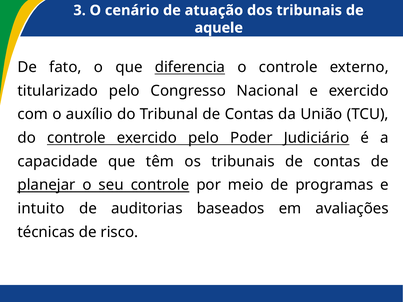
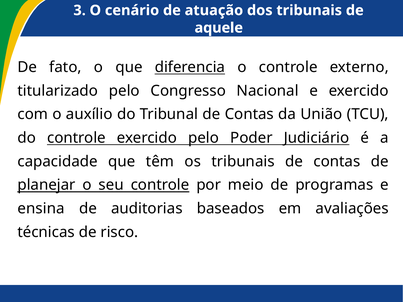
intuito: intuito -> ensina (41, 209)
